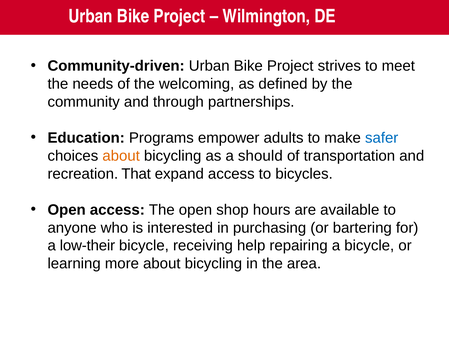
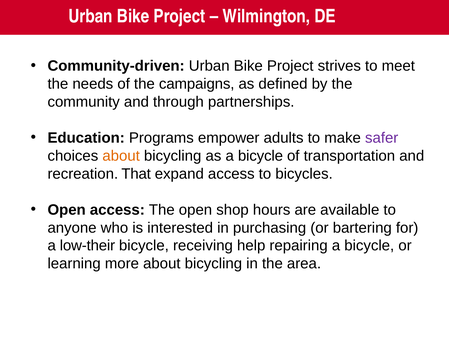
welcoming: welcoming -> campaigns (197, 84)
safer colour: blue -> purple (382, 138)
as a should: should -> bicycle (260, 156)
